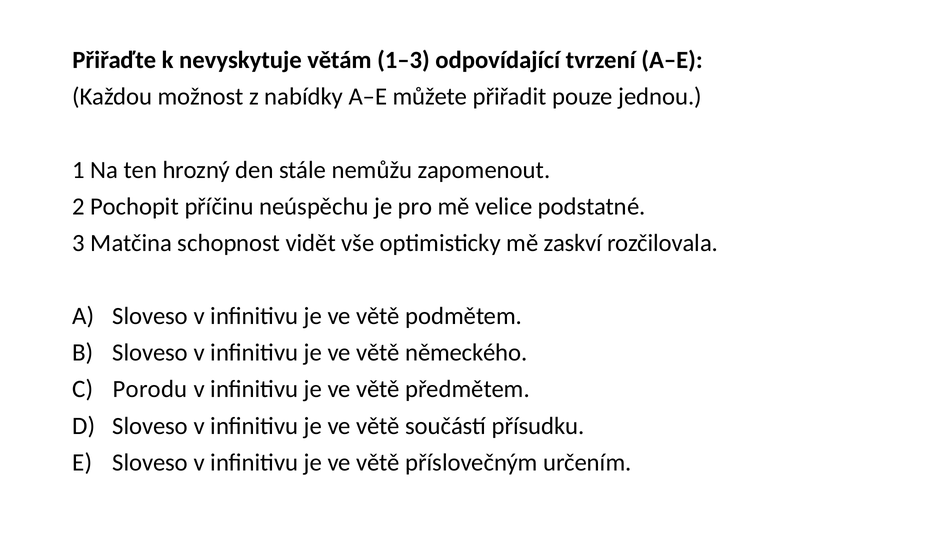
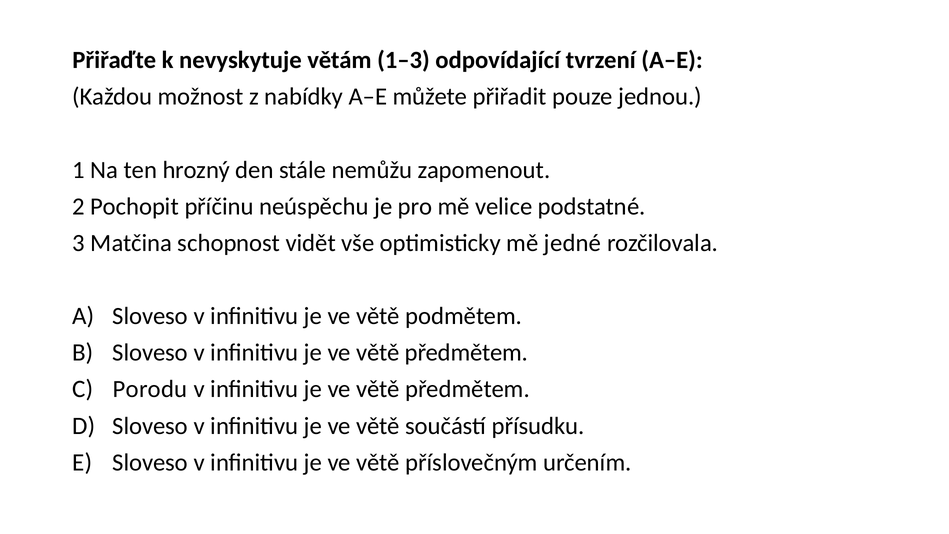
zaskví: zaskví -> jedné (573, 243)
německého: německého -> předmětem (466, 353)
